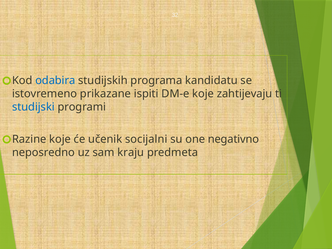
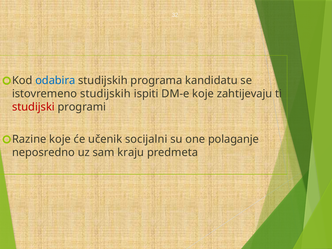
istovremeno prikazane: prikazane -> studijskih (105, 94)
studijski colour: blue -> red (33, 107)
negativno: negativno -> polaganje (233, 139)
